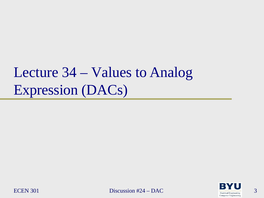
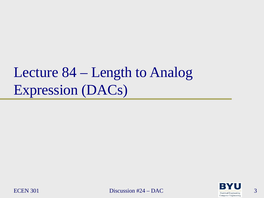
34: 34 -> 84 (69, 72)
Values: Values -> Length (112, 72)
